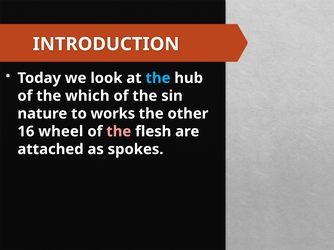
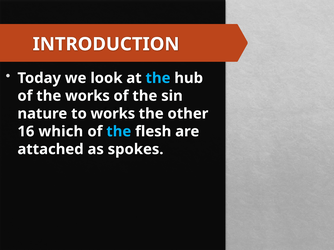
the which: which -> works (87, 96)
wheel: wheel -> which (61, 132)
the colour: pink -> light blue (119, 132)
